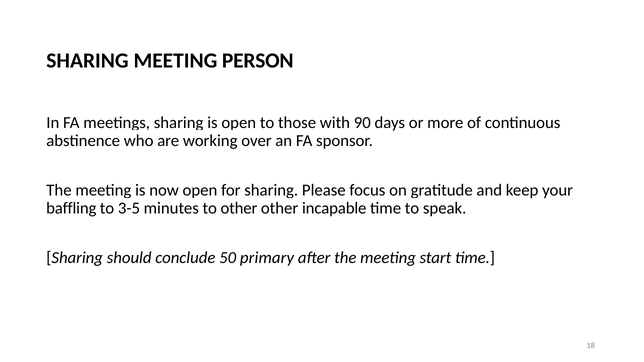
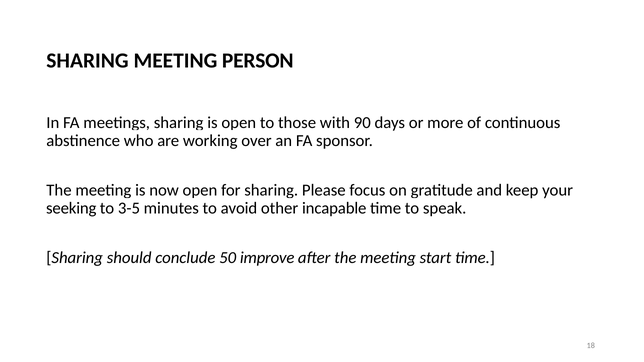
baffling: baffling -> seeking (71, 209)
to other: other -> avoid (239, 209)
primary: primary -> improve (267, 258)
